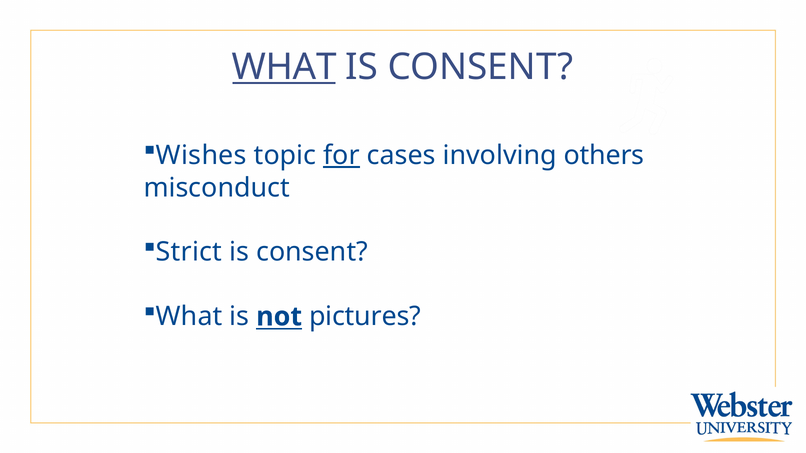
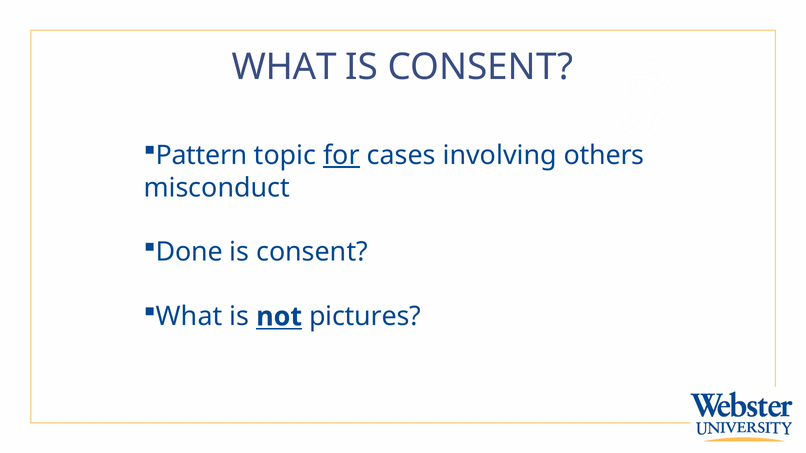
WHAT underline: present -> none (284, 67)
Wishes: Wishes -> Pattern (202, 156)
Strict: Strict -> Done (189, 252)
